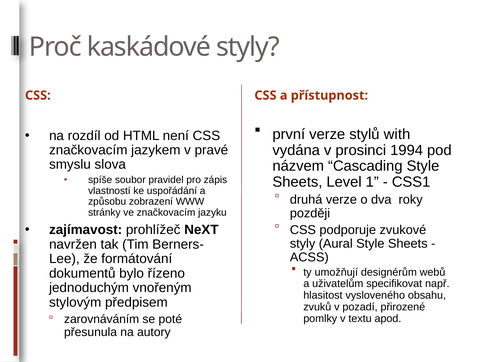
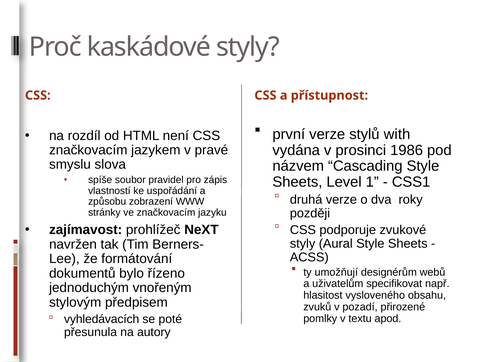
1994: 1994 -> 1986 (407, 150)
zarovnáváním: zarovnáváním -> vyhledávacích (102, 319)
